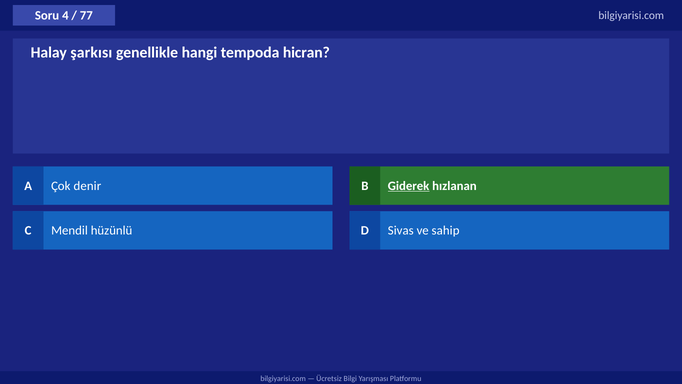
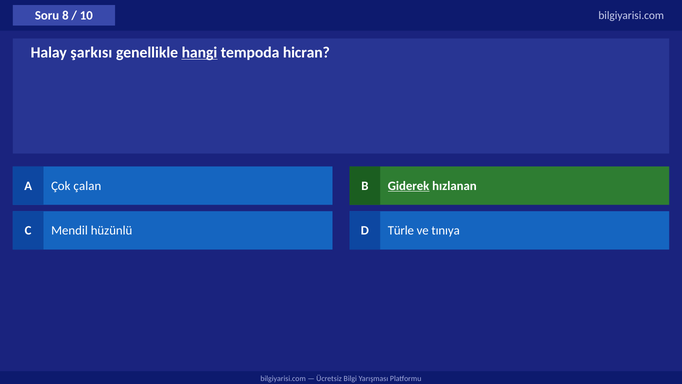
4: 4 -> 8 (65, 16)
77: 77 -> 10 (86, 16)
hangi underline: none -> present (199, 52)
denir: denir -> çalan (87, 186)
Sivas: Sivas -> Türle (401, 230)
sahip: sahip -> tınıya (446, 230)
